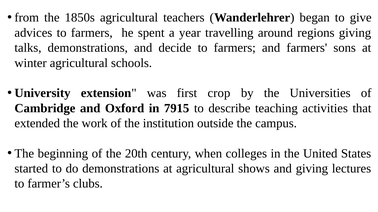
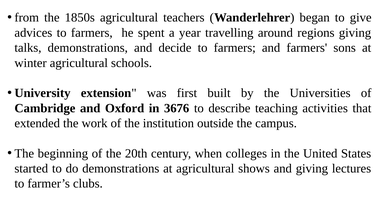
crop: crop -> built (219, 93)
7915: 7915 -> 3676 (177, 108)
